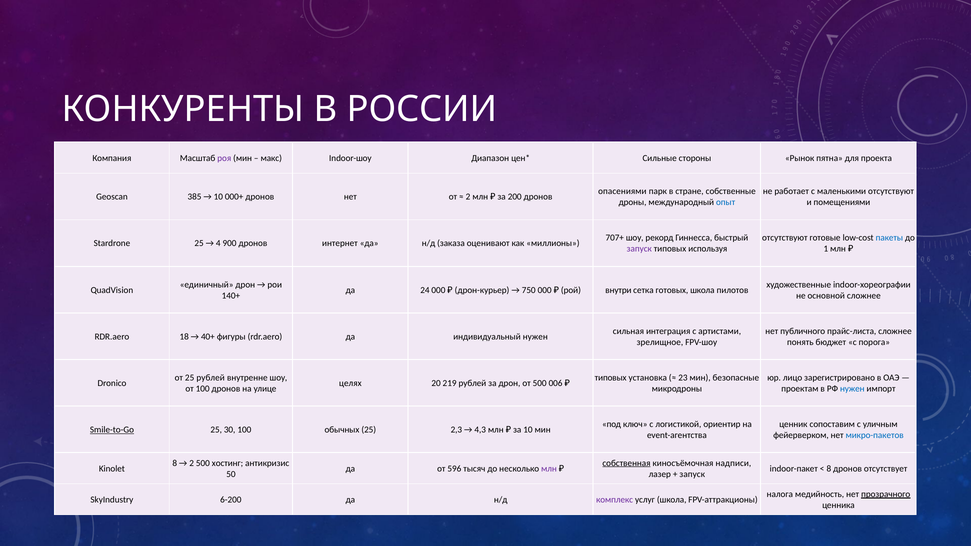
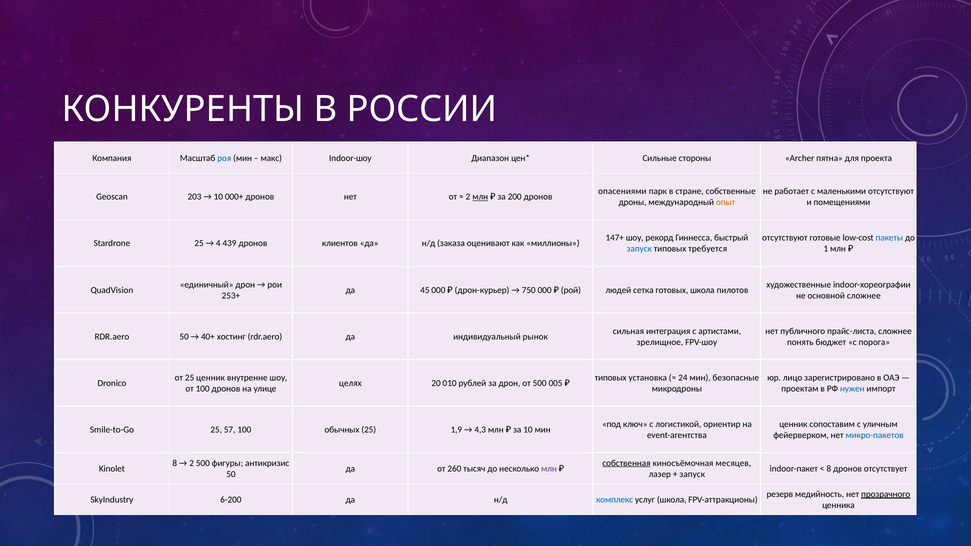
роя colour: purple -> blue (224, 158)
Рынок: Рынок -> Archer (800, 158)
385: 385 -> 203 (195, 197)
млн underline: none -> present (480, 197)
опыт colour: blue -> orange (726, 202)
707+: 707+ -> 147+ (615, 238)
900: 900 -> 439 (230, 244)
интернет: интернет -> клиентов (340, 244)
запуск colour: purple -> blue (639, 249)
используя: используя -> требуется (708, 249)
24: 24 -> 45 (425, 290)
внутри: внутри -> людей (618, 290)
140+: 140+ -> 253+ (231, 296)
RDR.aero 18: 18 -> 50 (184, 337)
фигуры: фигуры -> хостинг (231, 337)
индивидуальный нужен: нужен -> рынок (535, 337)
25 рублей: рублей -> ценник (211, 378)
23: 23 -> 24 (683, 378)
219: 219 -> 010 (450, 383)
006: 006 -> 005 (556, 383)
Smile-to-Go underline: present -> none (112, 430)
30: 30 -> 57 (230, 430)
2,3: 2,3 -> 1,9 (456, 430)
хостинг: хостинг -> фигуры (227, 463)
надписи: надписи -> месяцев (733, 463)
596: 596 -> 260 (454, 469)
налога: налога -> резерв (780, 494)
комплекс colour: purple -> blue (615, 500)
